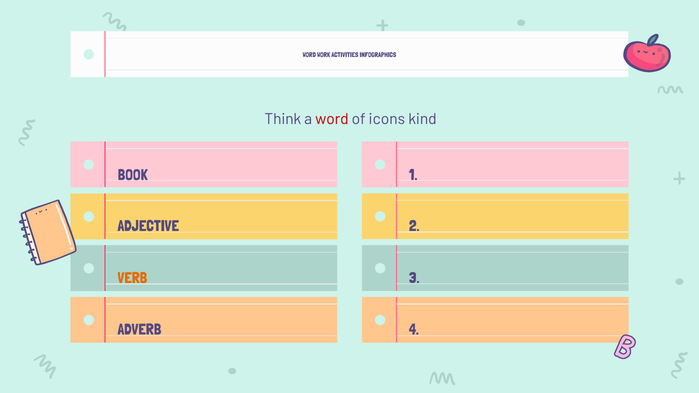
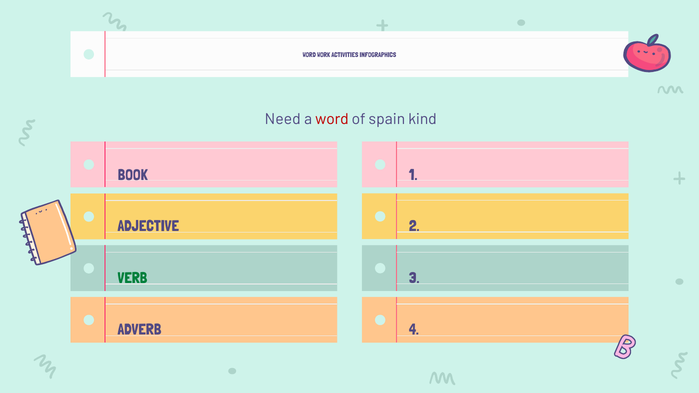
Think: Think -> Need (283, 119)
icons: icons -> spain (387, 119)
VERB colour: orange -> green (132, 278)
